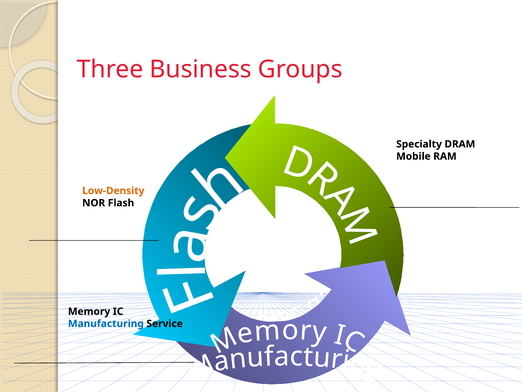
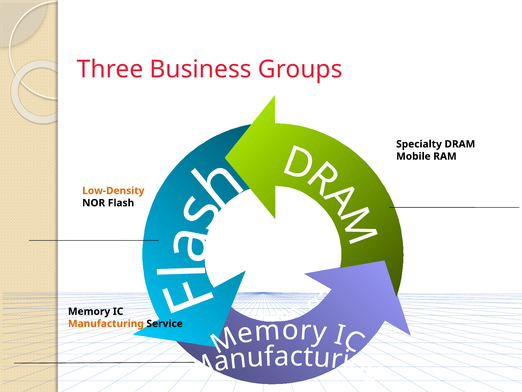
Manufacturing colour: blue -> orange (106, 323)
